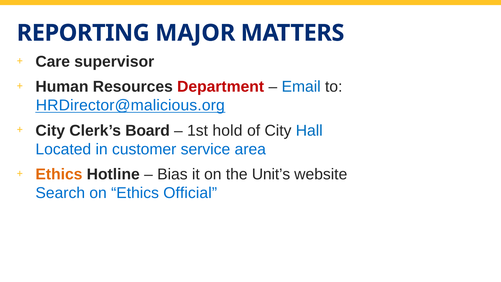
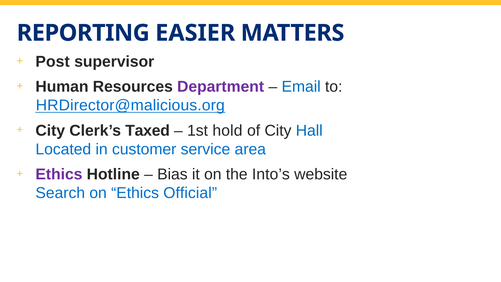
MAJOR: MAJOR -> EASIER (195, 33)
Care: Care -> Post (53, 62)
Department colour: red -> purple (221, 87)
Board: Board -> Taxed (148, 130)
Ethics colour: orange -> purple (59, 174)
Unit’s: Unit’s -> Into’s (271, 174)
